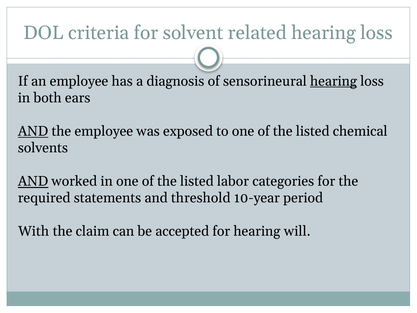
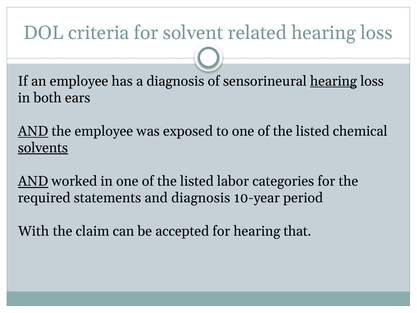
solvents underline: none -> present (43, 148)
and threshold: threshold -> diagnosis (201, 198)
will: will -> that (297, 231)
